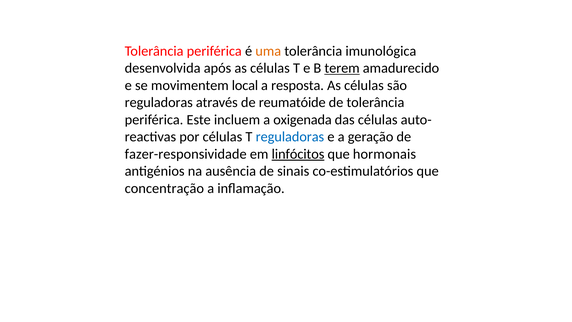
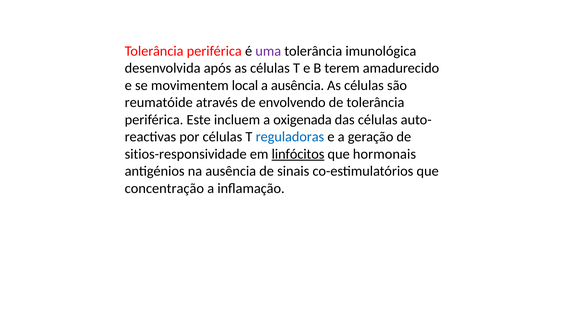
uma colour: orange -> purple (268, 51)
terem underline: present -> none (342, 68)
a resposta: resposta -> ausência (298, 85)
reguladoras: reguladoras -> reumatóide (159, 102)
reumatóide: reumatóide -> envolvendo (292, 102)
fazer-responsividade: fazer-responsividade -> sitios-responsividade (186, 154)
